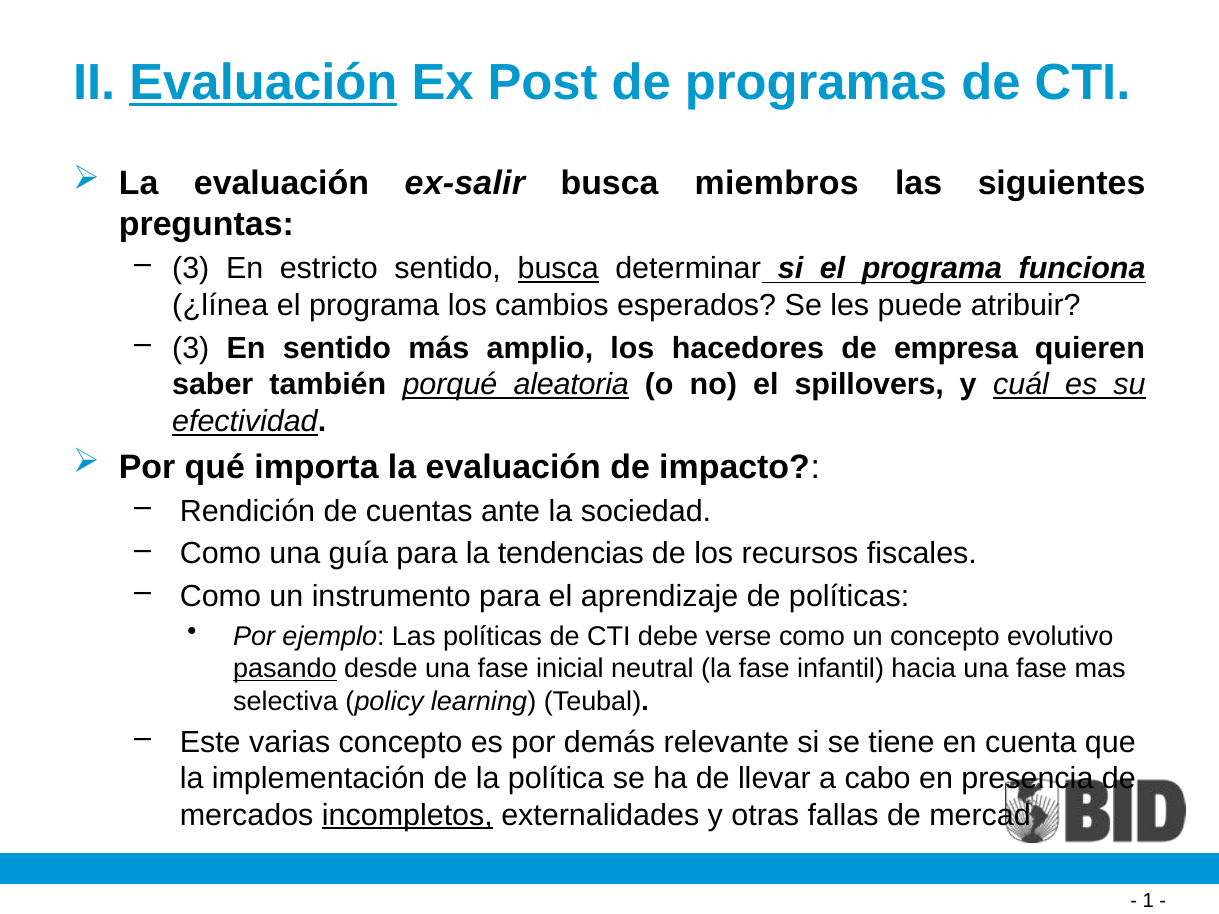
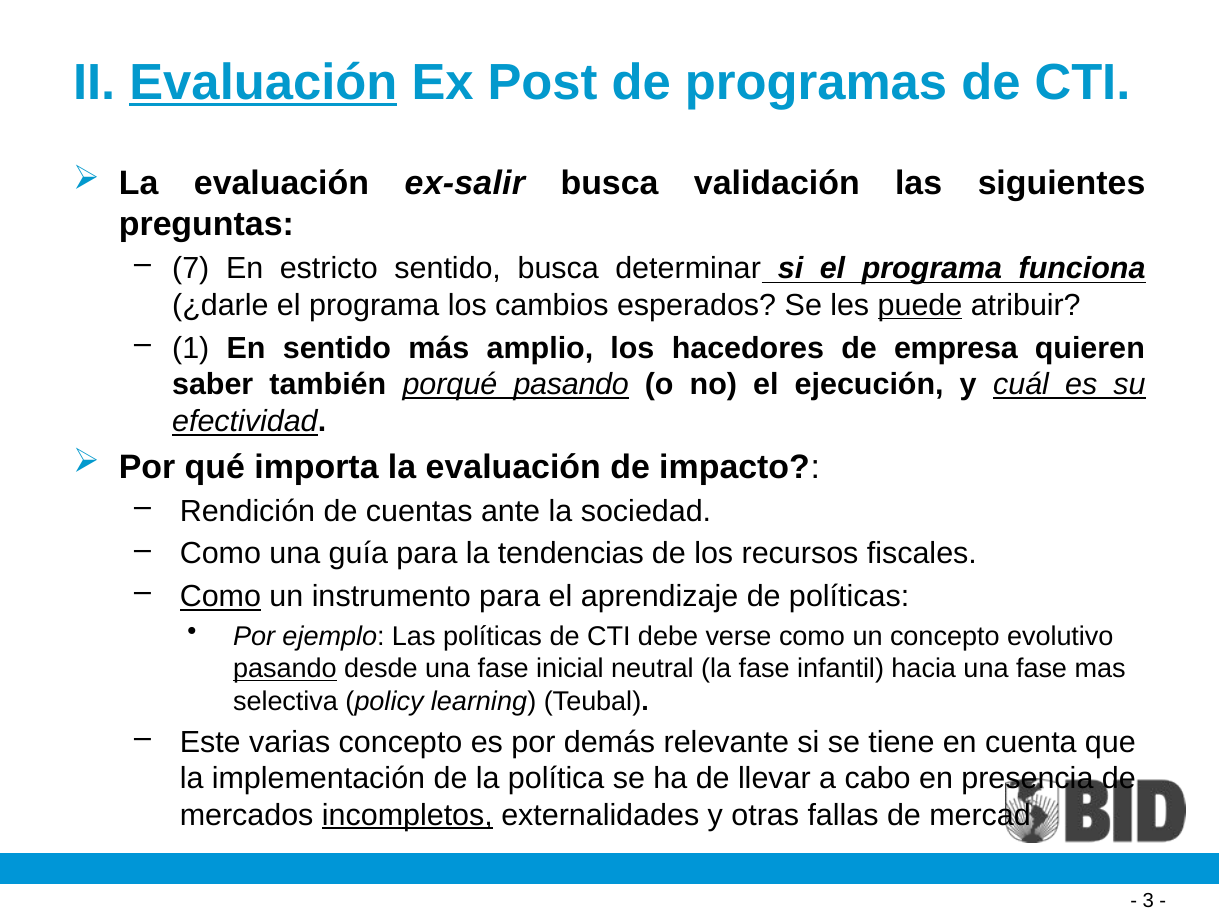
miembros: miembros -> validación (777, 184)
3: 3 -> 7 (191, 269)
busca underline: present -> none (558, 269)
¿línea: ¿línea -> ¿darle (220, 306)
puede underline: none -> present (920, 306)
3: 3 -> 1 (191, 348)
porqué aleatoria: aleatoria -> pasando (571, 385)
spillovers: spillovers -> ejecución (869, 385)
Como underline: none -> present (220, 597)
1: 1 -> 3 (1148, 901)
